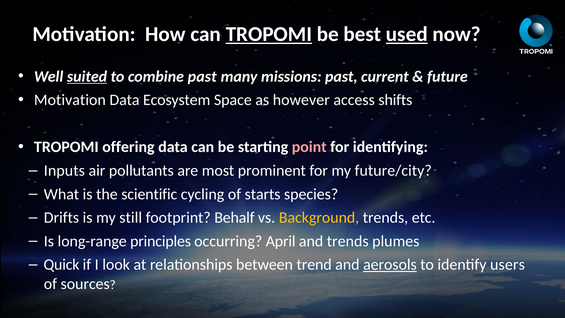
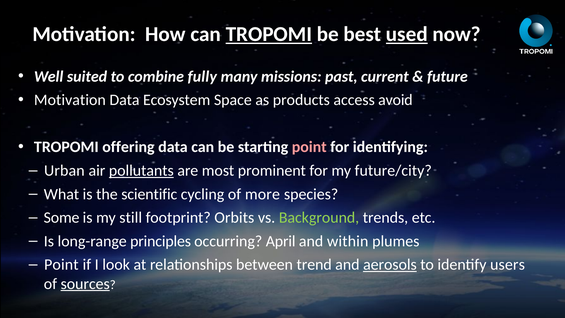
suited underline: present -> none (87, 76)
combine past: past -> fully (202, 76)
however: however -> products (301, 100)
shifts: shifts -> avoid (395, 100)
Inputs: Inputs -> Urban (64, 170)
pollutants underline: none -> present (141, 170)
starts: starts -> more (262, 194)
Drifts: Drifts -> Some (62, 218)
Behalf: Behalf -> Orbits (234, 218)
Background colour: yellow -> light green (319, 218)
and trends: trends -> within (348, 241)
Quick: Quick -> Point (61, 265)
sources underline: none -> present (85, 284)
